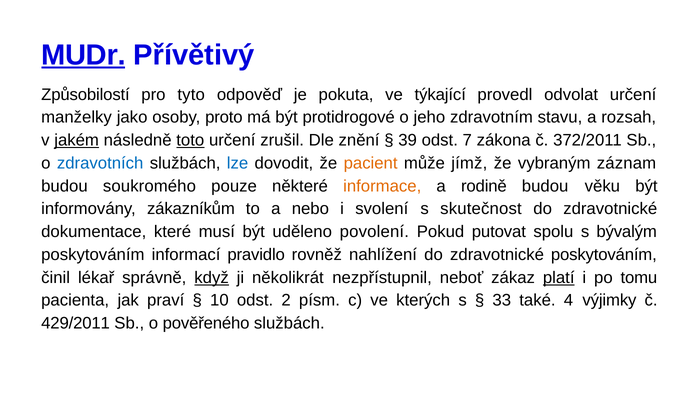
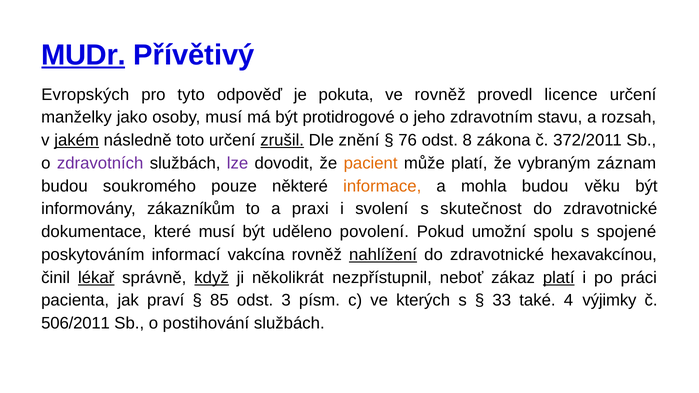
Způsobilostí: Způsobilostí -> Evropských (85, 95)
ve týkající: týkající -> rovněž (440, 95)
odvolat: odvolat -> licence (571, 95)
osoby proto: proto -> musí (224, 117)
toto underline: present -> none (190, 140)
zrušil underline: none -> present (282, 140)
39: 39 -> 76 (408, 140)
7: 7 -> 8 (467, 140)
zdravotních colour: blue -> purple (100, 163)
lze colour: blue -> purple (238, 163)
může jímž: jímž -> platí (469, 163)
rodině: rodině -> mohla (484, 186)
nebo: nebo -> praxi (310, 209)
putovat: putovat -> umožní (499, 232)
bývalým: bývalým -> spojené (626, 232)
pravidlo: pravidlo -> vakcína (256, 255)
nahlížení underline: none -> present (383, 255)
zdravotnické poskytováním: poskytováním -> hexavakcínou (604, 255)
lékař underline: none -> present (96, 278)
tomu: tomu -> práci (639, 278)
10: 10 -> 85 (219, 301)
2: 2 -> 3 (286, 301)
429/2011: 429/2011 -> 506/2011 (76, 323)
pověřeného: pověřeného -> postihování (206, 323)
